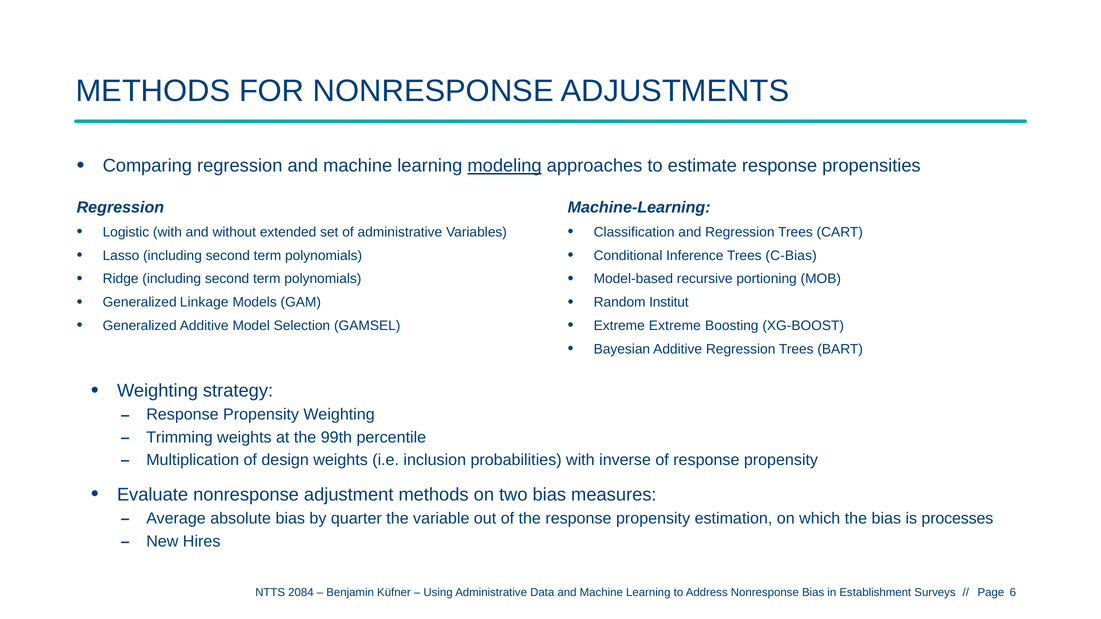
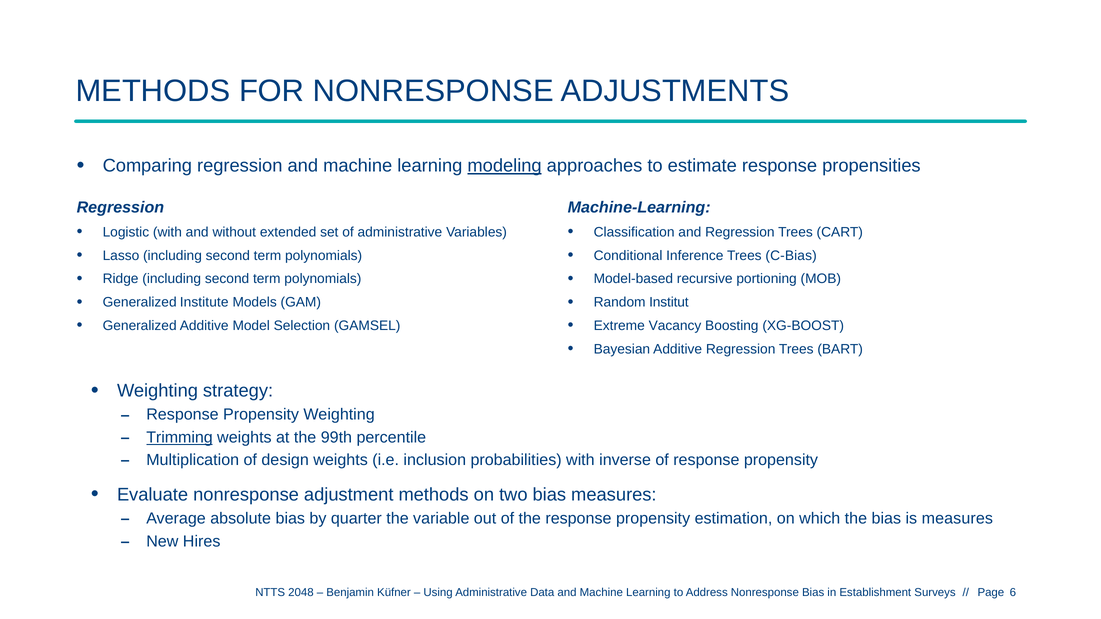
Linkage: Linkage -> Institute (204, 302)
Extreme Extreme: Extreme -> Vacancy (675, 326)
Trimming underline: none -> present (180, 438)
is processes: processes -> measures (957, 519)
2084: 2084 -> 2048 (301, 593)
